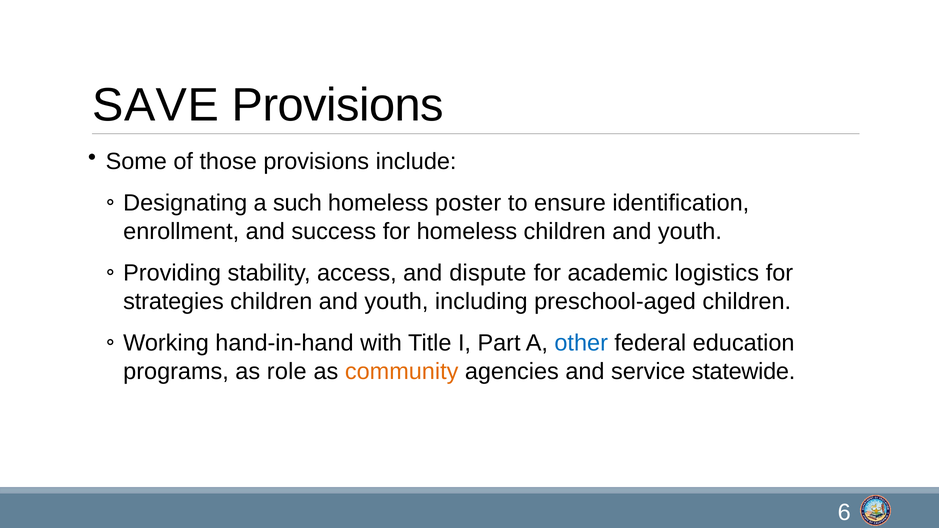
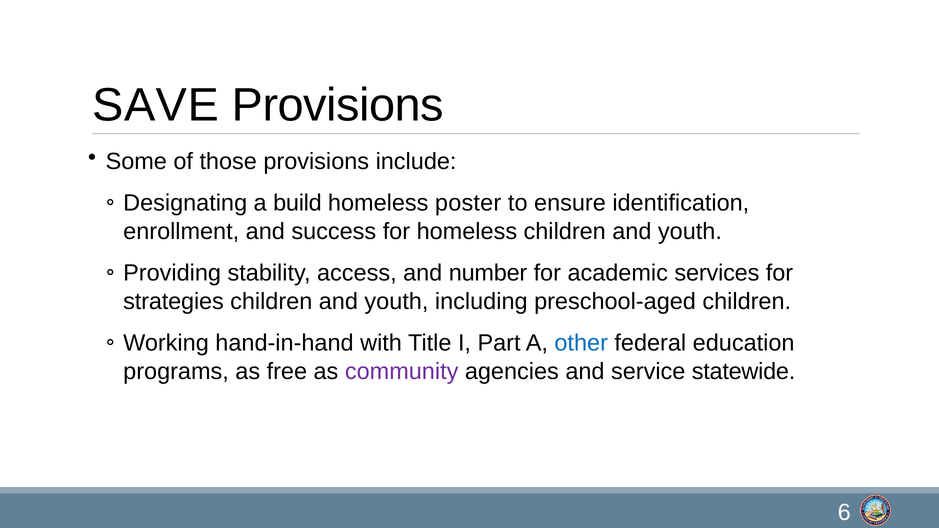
such: such -> build (297, 203)
dispute: dispute -> number (488, 273)
logistics: logistics -> services (717, 273)
role: role -> free (287, 372)
community colour: orange -> purple (402, 372)
